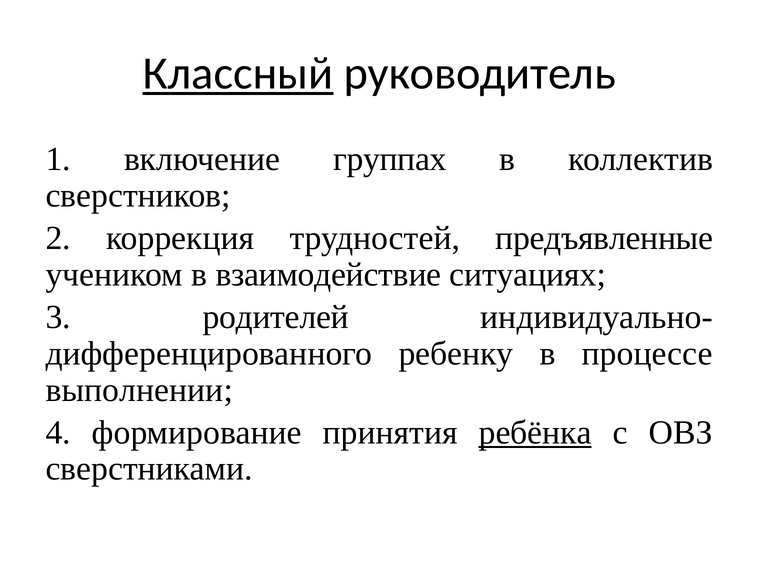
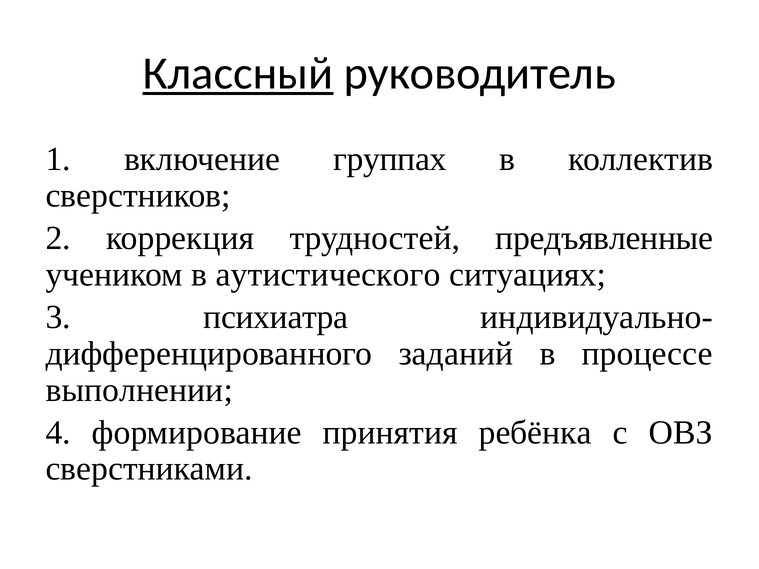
взаимодействие: взаимодействие -> аутистического (328, 275)
родителей: родителей -> психиатра (276, 317)
ребенку: ребенку -> заданий (456, 354)
ребёнка underline: present -> none (535, 433)
